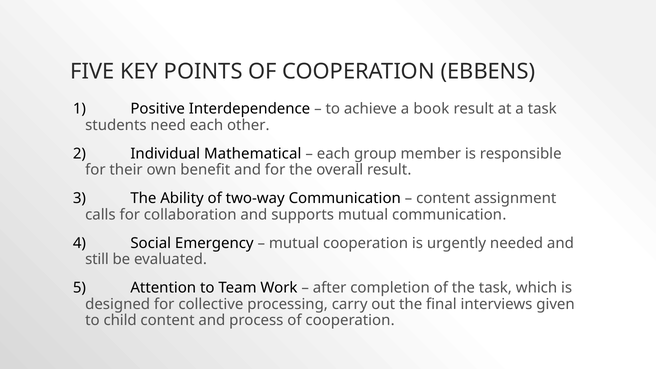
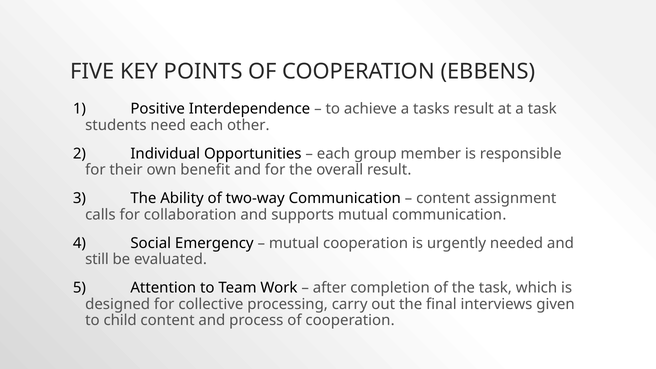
book: book -> tasks (431, 109)
Mathematical: Mathematical -> Opportunities (253, 154)
